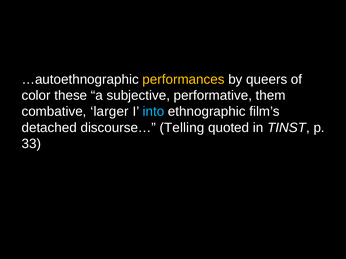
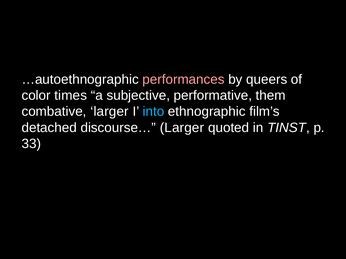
performances colour: yellow -> pink (184, 80)
these: these -> times (71, 96)
discourse… Telling: Telling -> Larger (182, 128)
